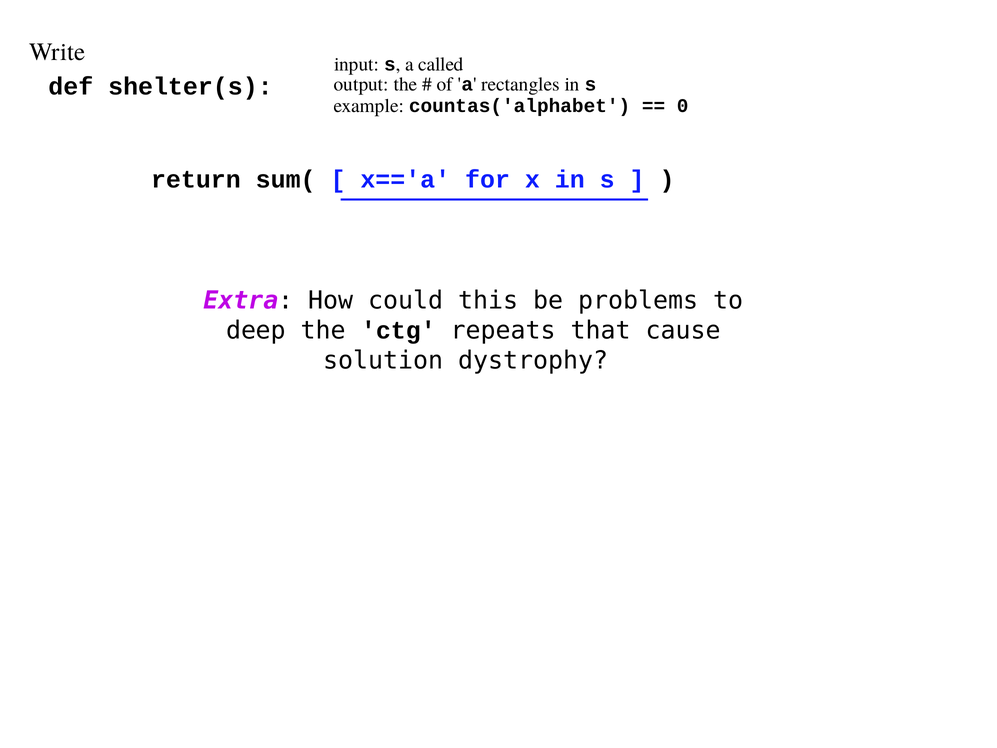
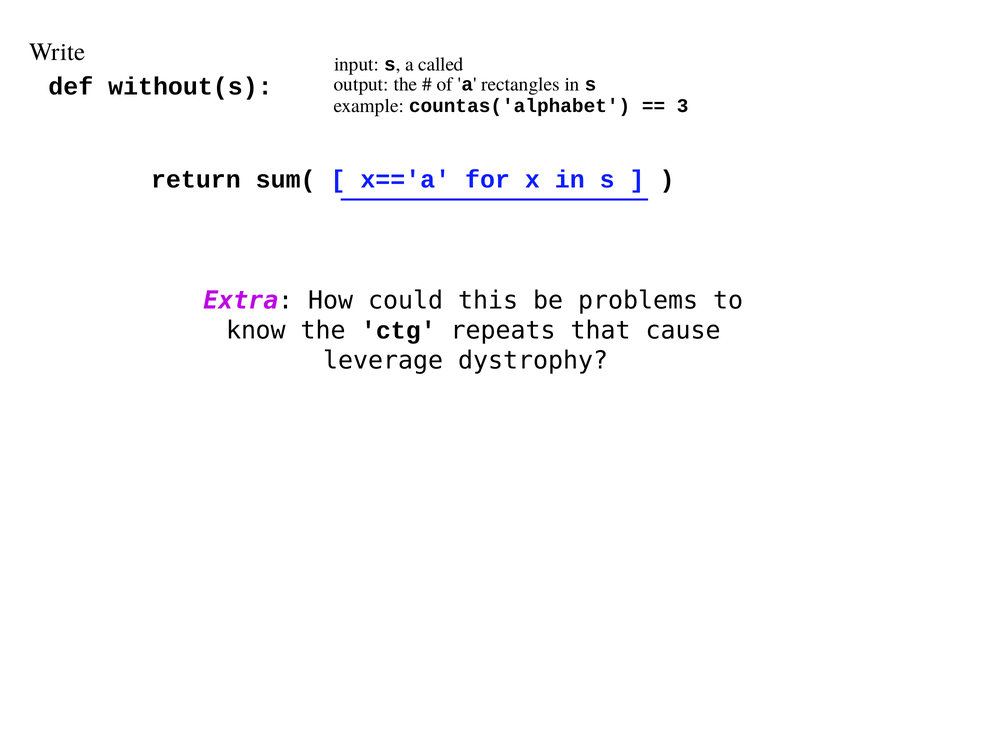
shelter(s: shelter(s -> without(s (190, 86)
0: 0 -> 3 (683, 106)
deep: deep -> know (256, 330)
solution: solution -> leverage (383, 360)
